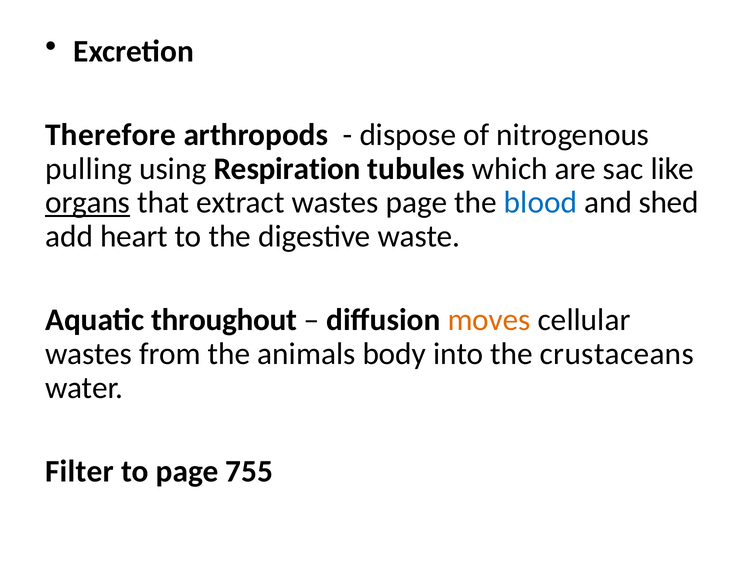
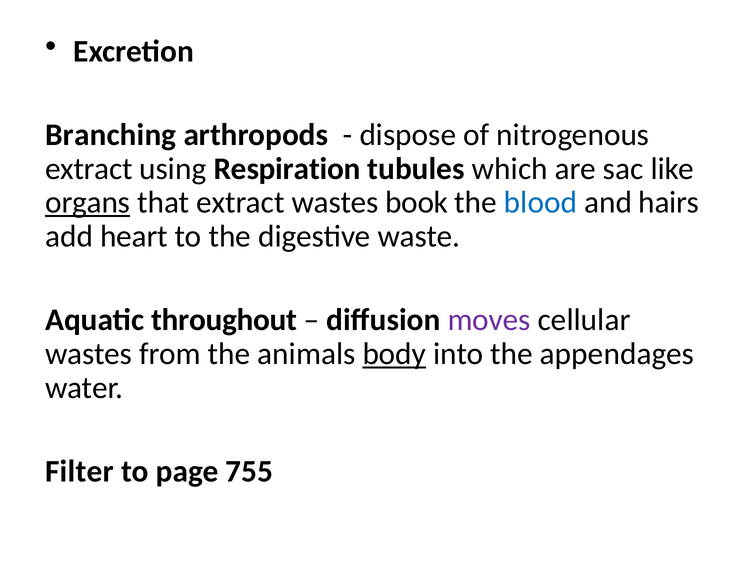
Therefore: Therefore -> Branching (111, 135)
pulling: pulling -> extract (89, 169)
wastes page: page -> book (417, 203)
shed: shed -> hairs (669, 203)
moves colour: orange -> purple (489, 320)
body underline: none -> present (394, 354)
crustaceans: crustaceans -> appendages (617, 354)
